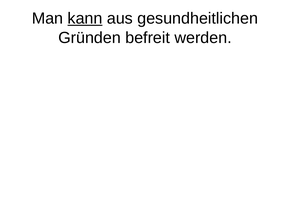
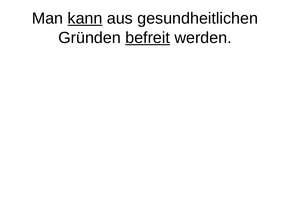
befreit underline: none -> present (148, 38)
